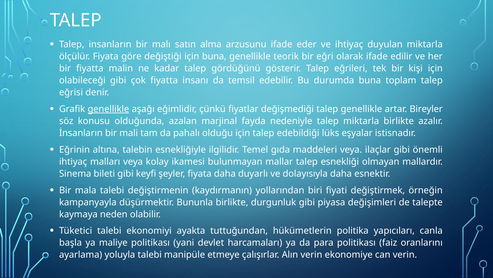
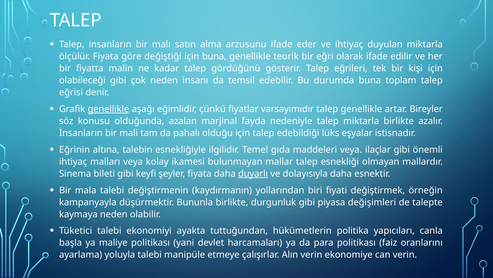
çok fiyatta: fiyatta -> neden (164, 80)
değişmediği: değişmediği -> varsayımıdır (287, 109)
duyarlı underline: none -> present (253, 173)
